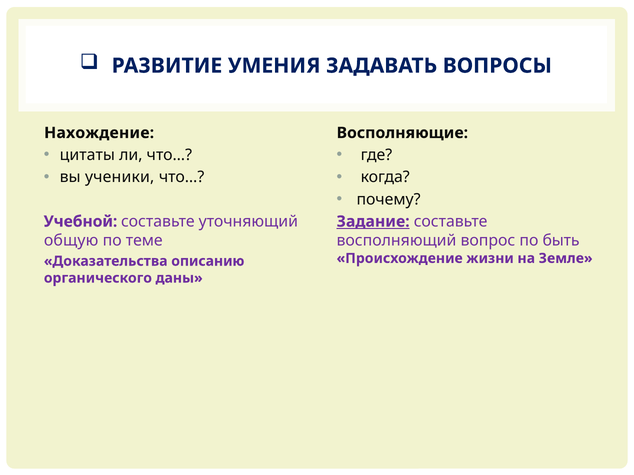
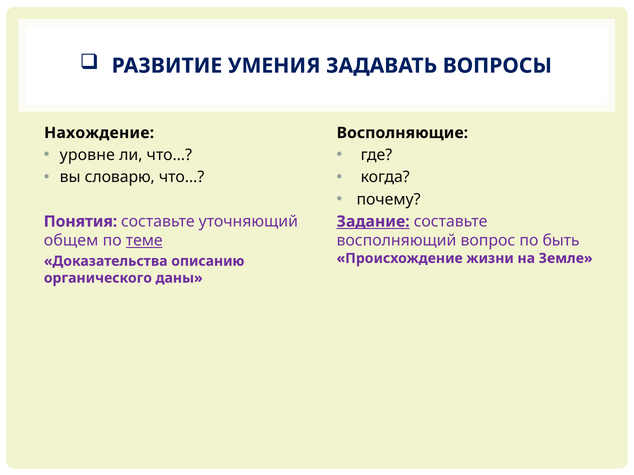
цитаты: цитаты -> уровне (87, 155)
ученики: ученики -> словарю (120, 177)
Учебной: Учебной -> Понятия (80, 222)
общую: общую -> общем (71, 241)
теме underline: none -> present (144, 241)
